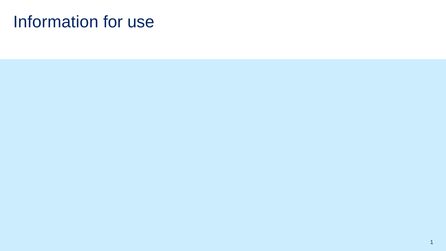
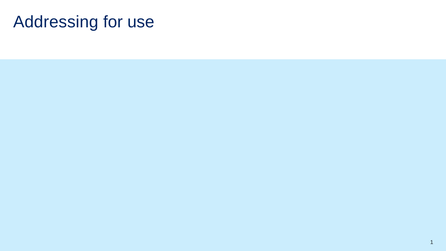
Information: Information -> Addressing (56, 22)
